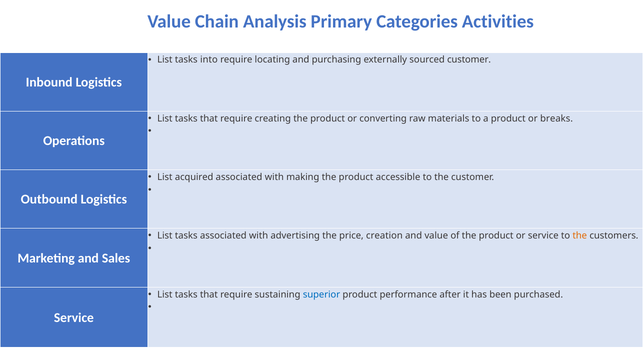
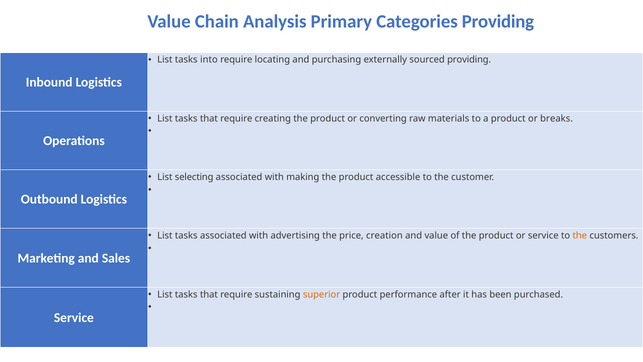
Categories Activities: Activities -> Providing (498, 21)
sourced customer: customer -> providing (469, 60)
acquired: acquired -> selecting (194, 177)
superior colour: blue -> orange (322, 294)
